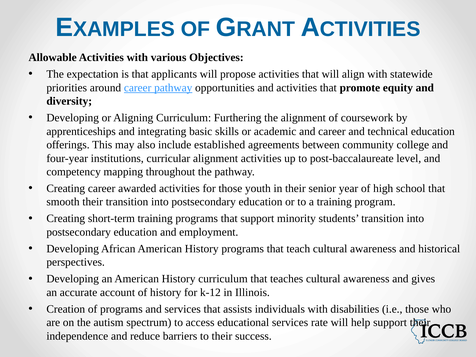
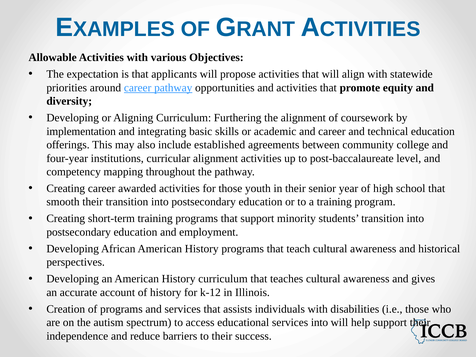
apprenticeships: apprenticeships -> implementation (81, 131)
services rate: rate -> into (320, 323)
